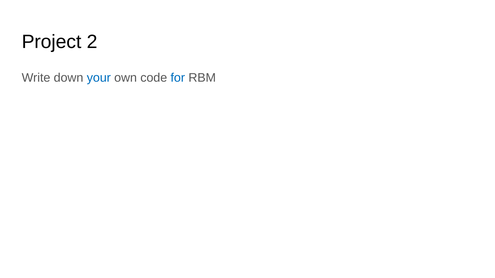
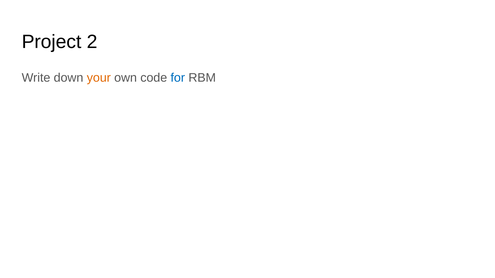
your colour: blue -> orange (99, 78)
